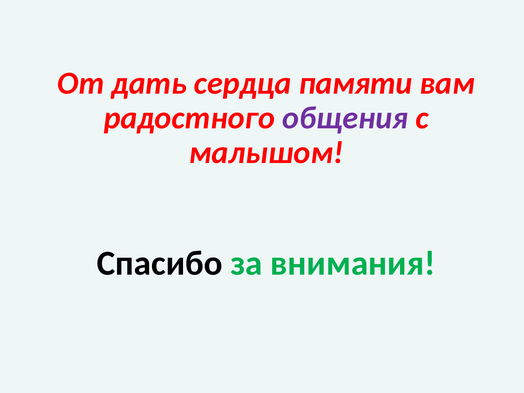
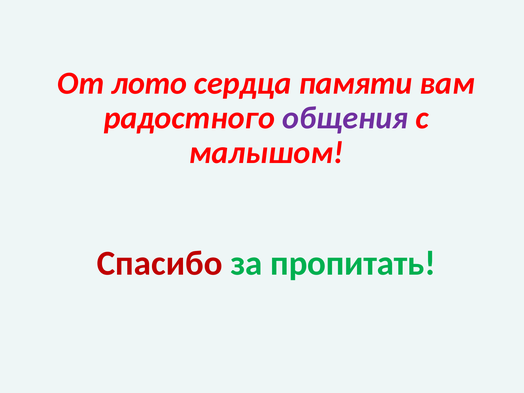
дать: дать -> лото (149, 83)
Спасибо colour: black -> red (160, 263)
внимания: внимания -> пропитать (353, 263)
